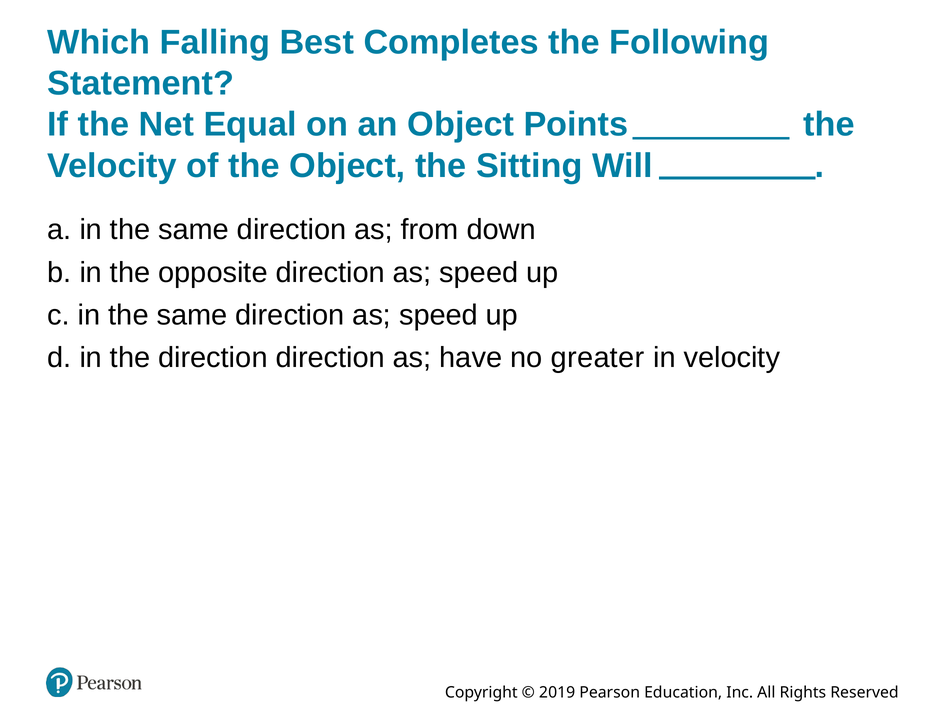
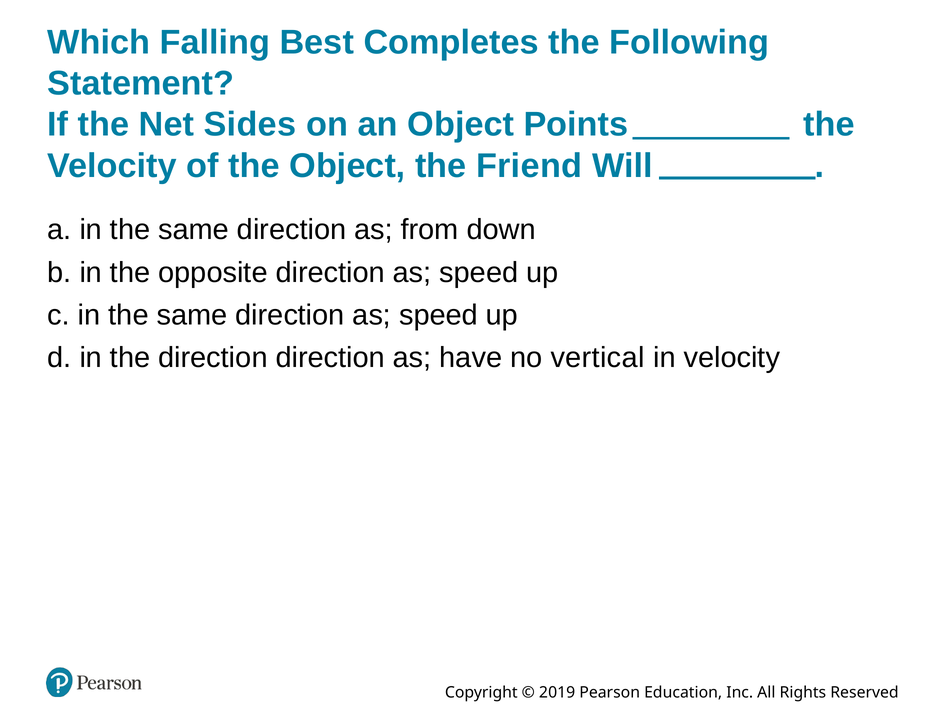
Equal: Equal -> Sides (250, 125)
Sitting: Sitting -> Friend (529, 166)
greater: greater -> vertical (598, 358)
